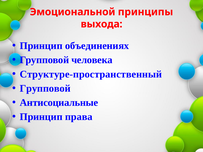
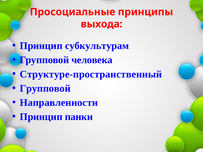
Эмоциональной: Эмоциональной -> Просоциальные (73, 12)
объединениях: объединениях -> субкультурам (97, 46)
Антисоциальные: Антисоциальные -> Направленности (59, 103)
права: права -> панки (79, 117)
